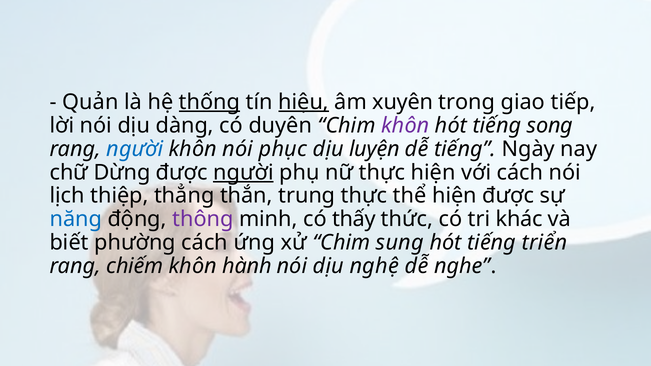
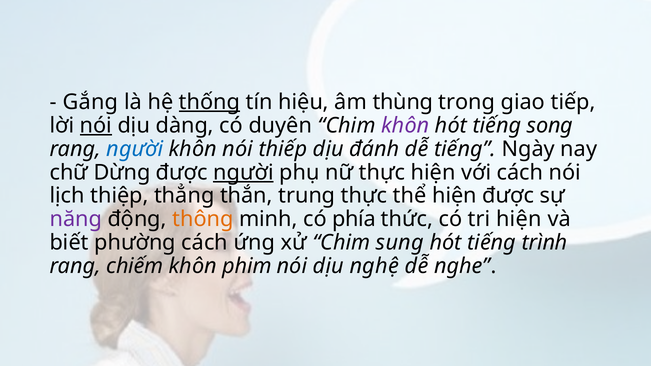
Quản: Quản -> Gắng (90, 102)
hiệu underline: present -> none (304, 102)
xuyên: xuyên -> thùng (403, 102)
nói underline: none -> present (96, 126)
phục: phục -> thiếp (283, 149)
luyện: luyện -> đánh (374, 149)
năng colour: blue -> purple (76, 219)
thông colour: purple -> orange (203, 219)
thấy: thấy -> phía (354, 219)
tri khác: khác -> hiện (519, 219)
triển: triển -> trình (545, 243)
hành: hành -> phim (247, 266)
